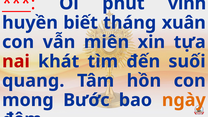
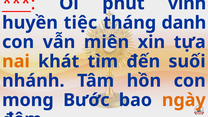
biết: biết -> tiệc (80, 23)
xuân: xuân -> danh (184, 23)
nai colour: red -> orange (16, 61)
quang: quang -> nhánh (33, 81)
